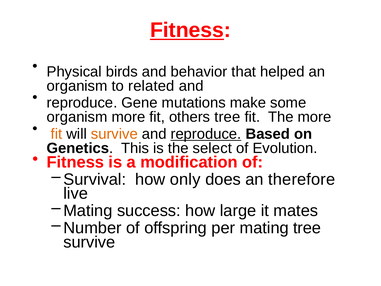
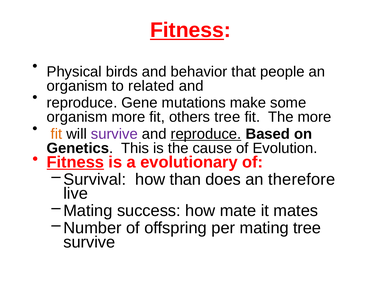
helped: helped -> people (282, 72)
survive colour: orange -> purple (114, 134)
select: select -> cause (212, 148)
Fitness underline: none -> present (75, 162)
modification: modification -> evolutionary (189, 162)
only: only -> than (185, 179)
large: large -> mate (238, 211)
